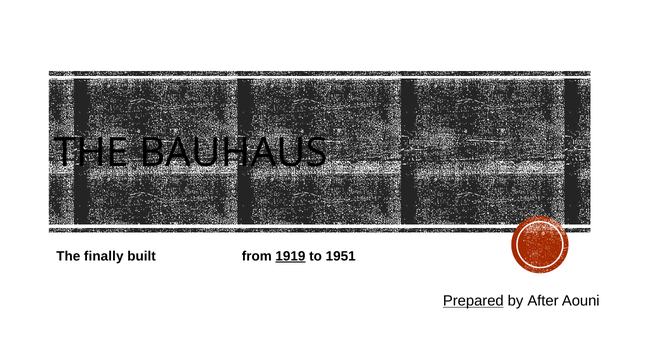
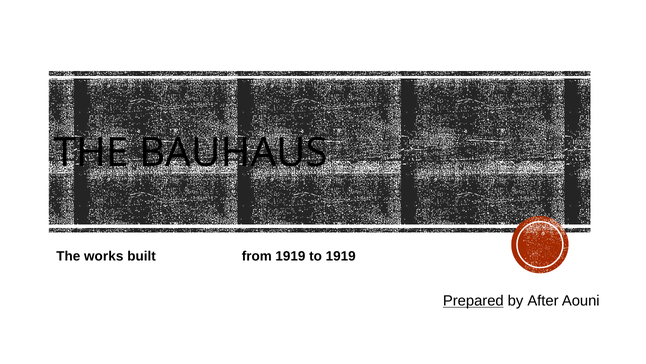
finally: finally -> works (104, 256)
1919 underline: present -> none (290, 256)
to 1951: 1951 -> 1919 (341, 256)
